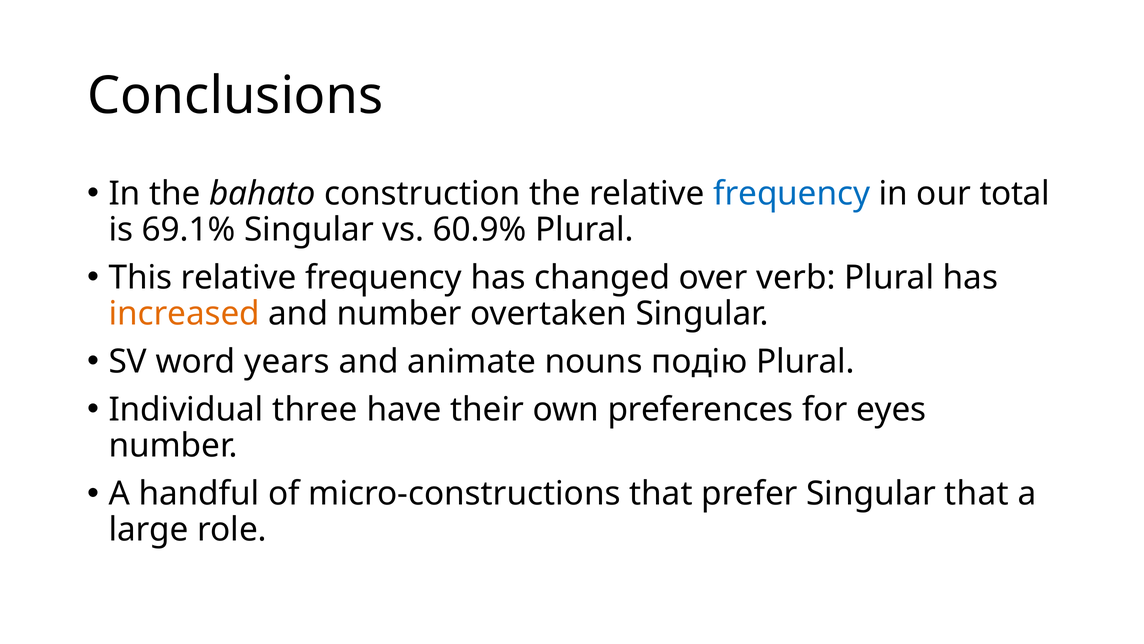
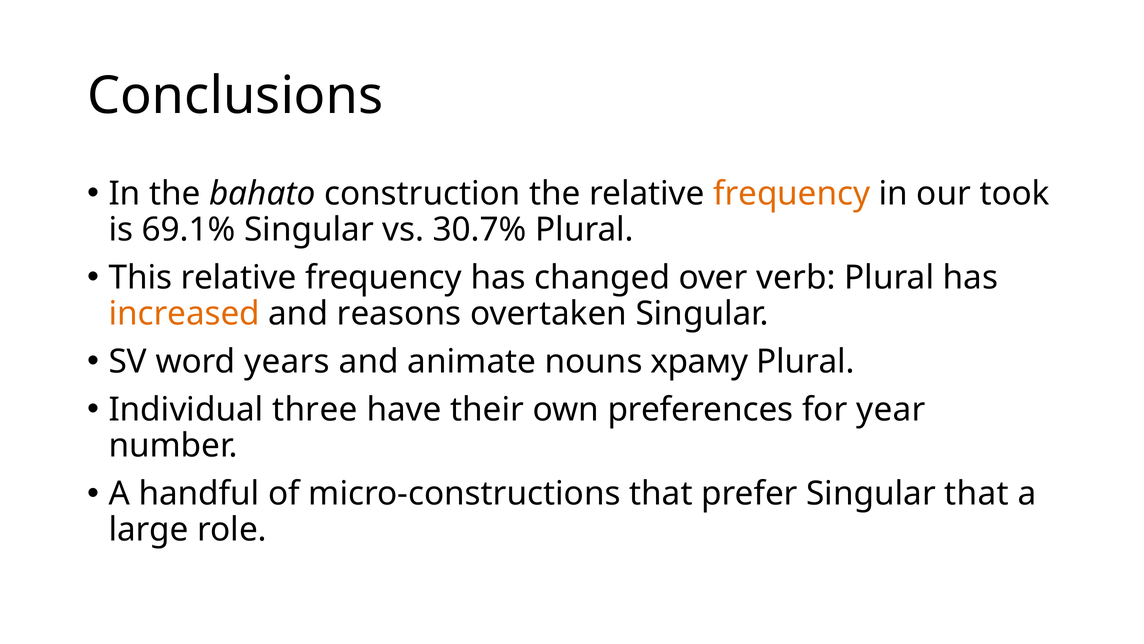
frequency colour: blue -> orange (792, 193)
total: total -> took (1015, 193)
60.9%: 60.9% -> 30.7% (480, 229)
and number: number -> reasons (399, 313)
подію: подію -> храму (700, 361)
eyes: eyes -> year (891, 409)
